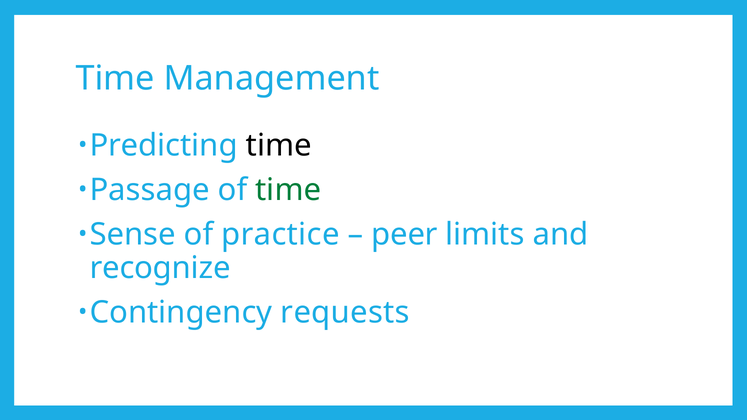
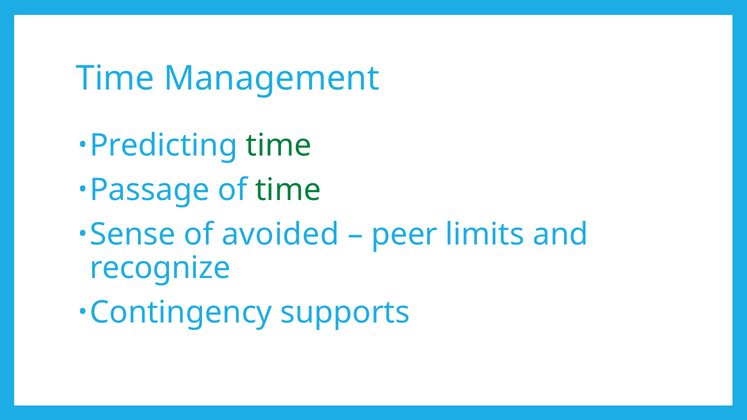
time colour: black -> green (279, 145)
practice: practice -> avoided (280, 234)
requests: requests -> supports (345, 313)
